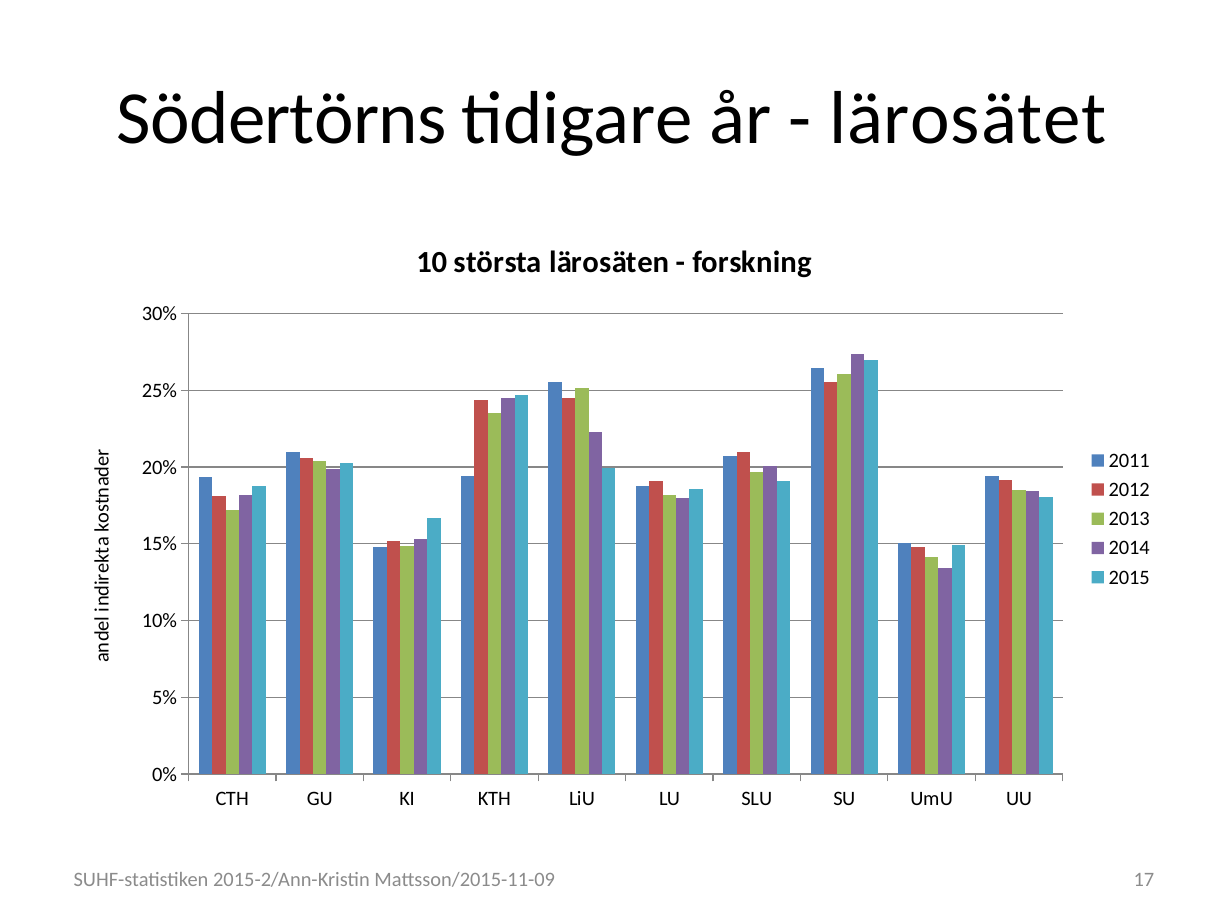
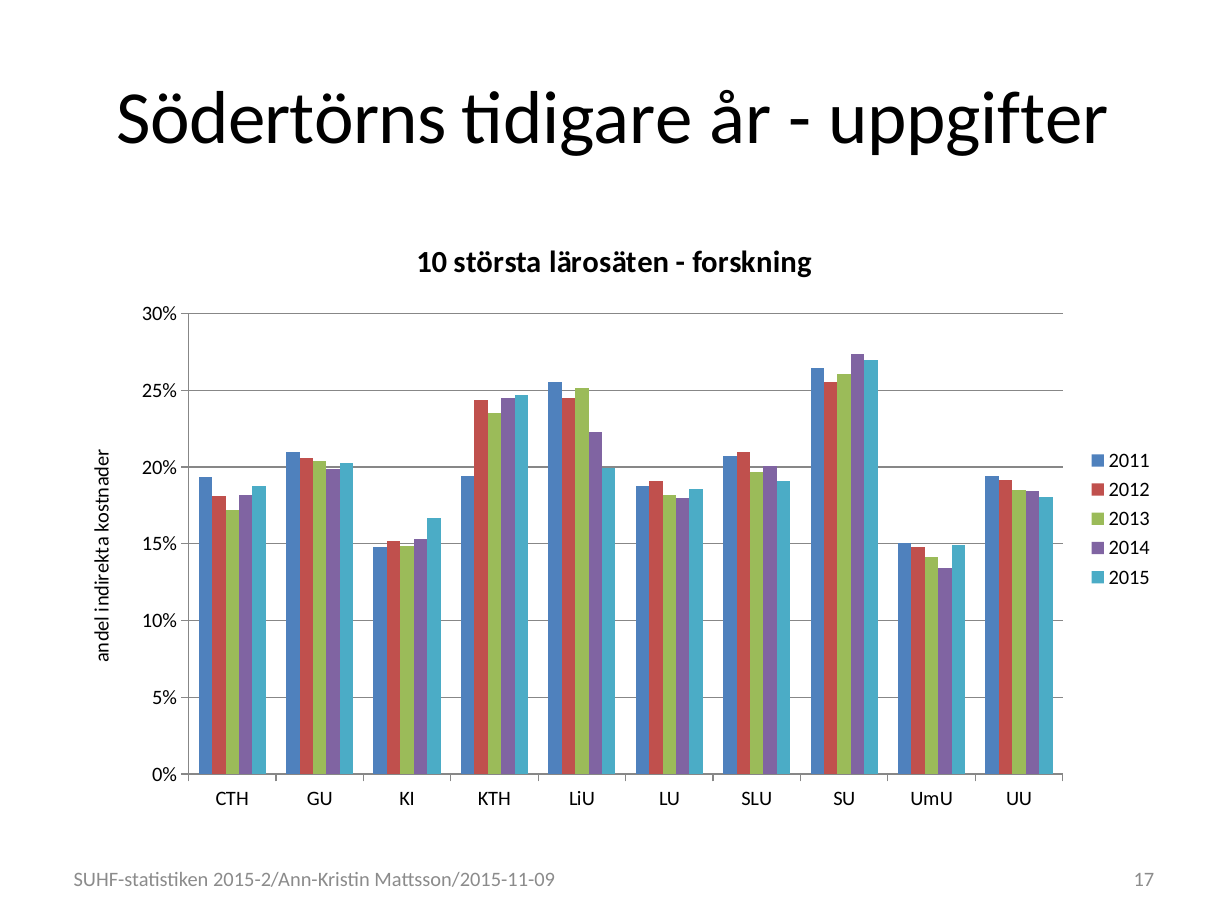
lärosätet: lärosätet -> uppgifter (968, 119)
